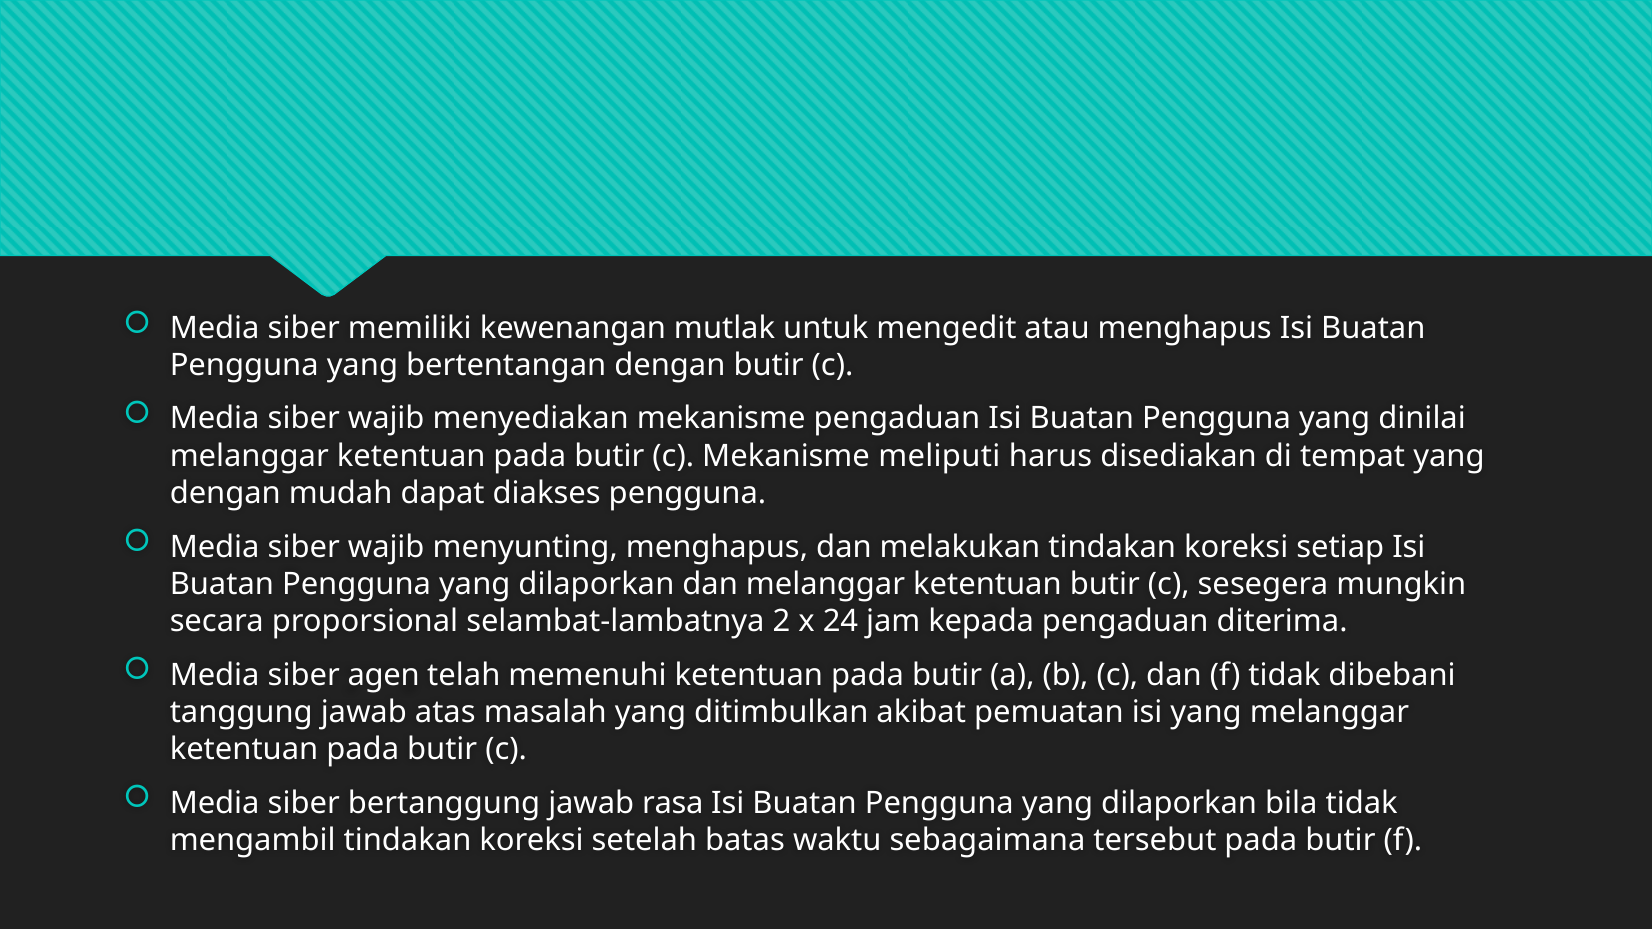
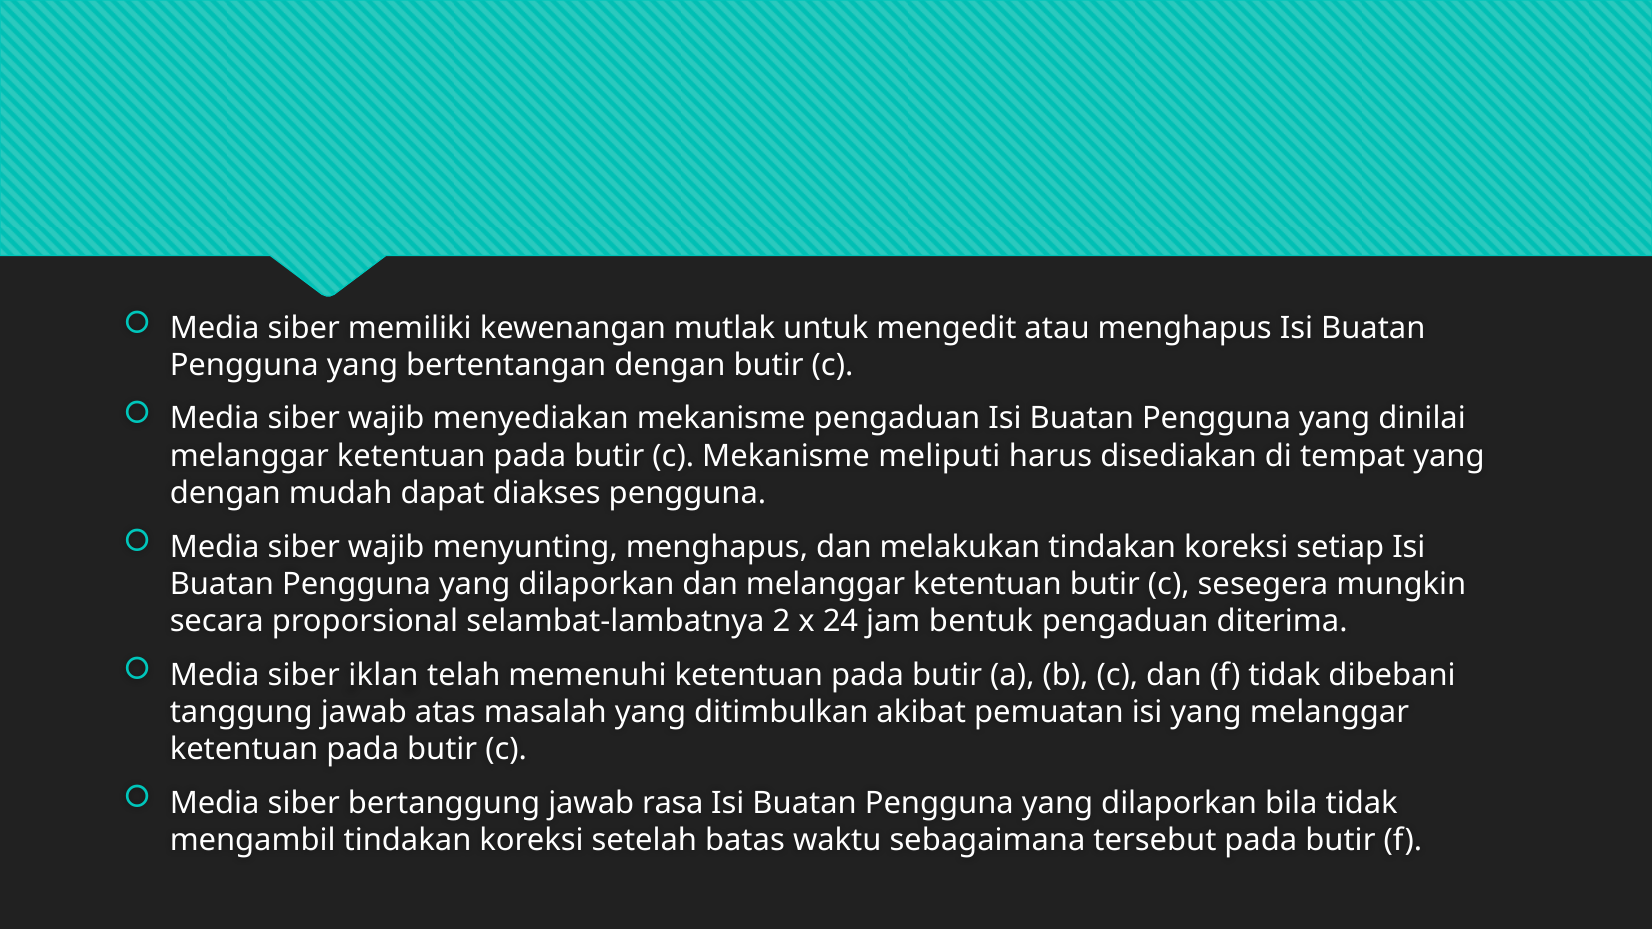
kepada: kepada -> bentuk (981, 621)
agen: agen -> iklan (383, 675)
